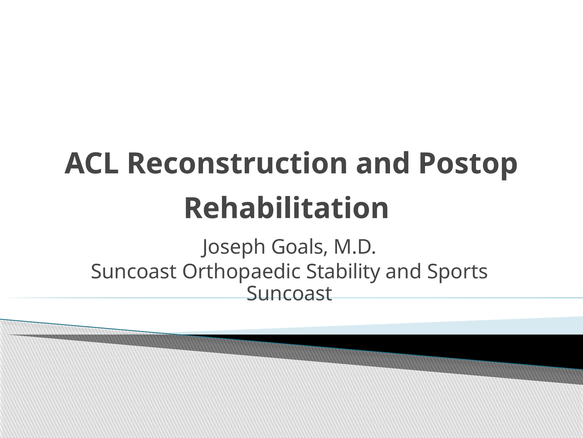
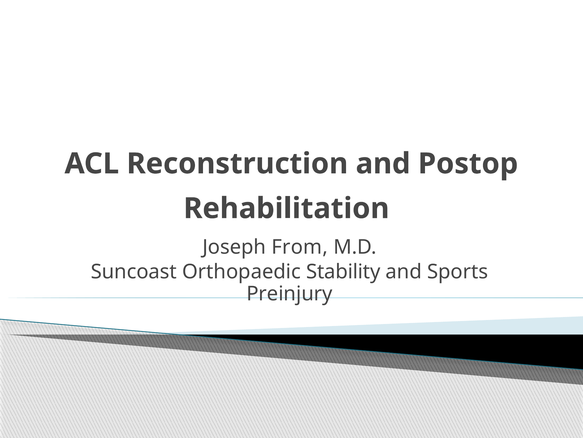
Goals: Goals -> From (300, 247)
Suncoast: Suncoast -> Preinjury (289, 293)
